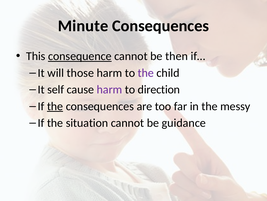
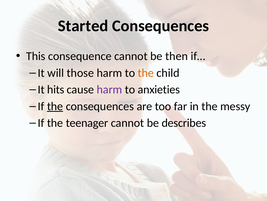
Minute: Minute -> Started (83, 26)
consequence underline: present -> none (80, 56)
the colour: purple -> orange (146, 73)
self: self -> hits (56, 89)
direction: direction -> anxieties (159, 89)
situation: situation -> teenager (87, 123)
guidance: guidance -> describes (184, 123)
